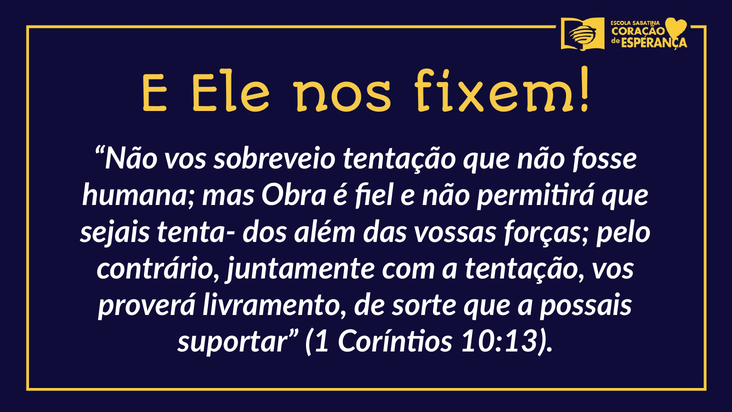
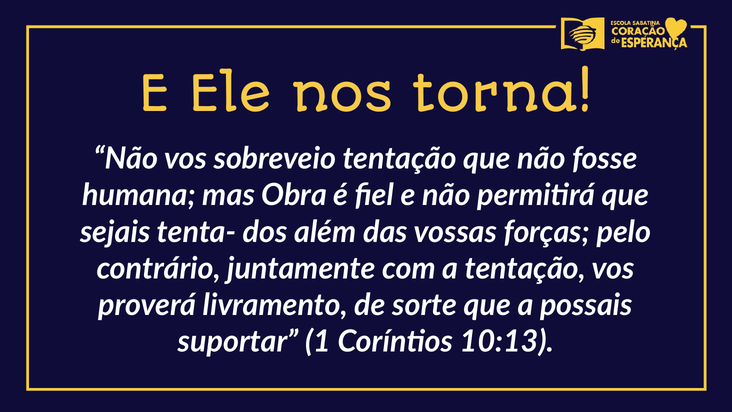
fixem: fixem -> torna (502, 95)
